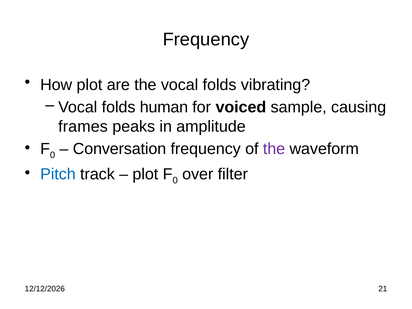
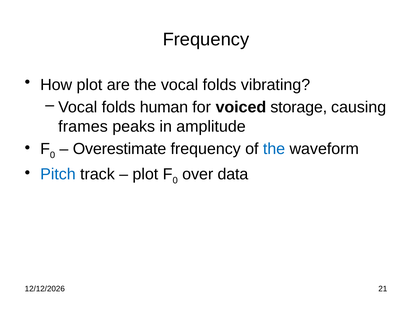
sample: sample -> storage (299, 107)
Conversation: Conversation -> Overestimate (120, 149)
the colour: purple -> blue (274, 149)
filter: filter -> data (233, 174)
